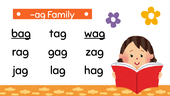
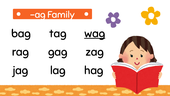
bag underline: present -> none (21, 33)
